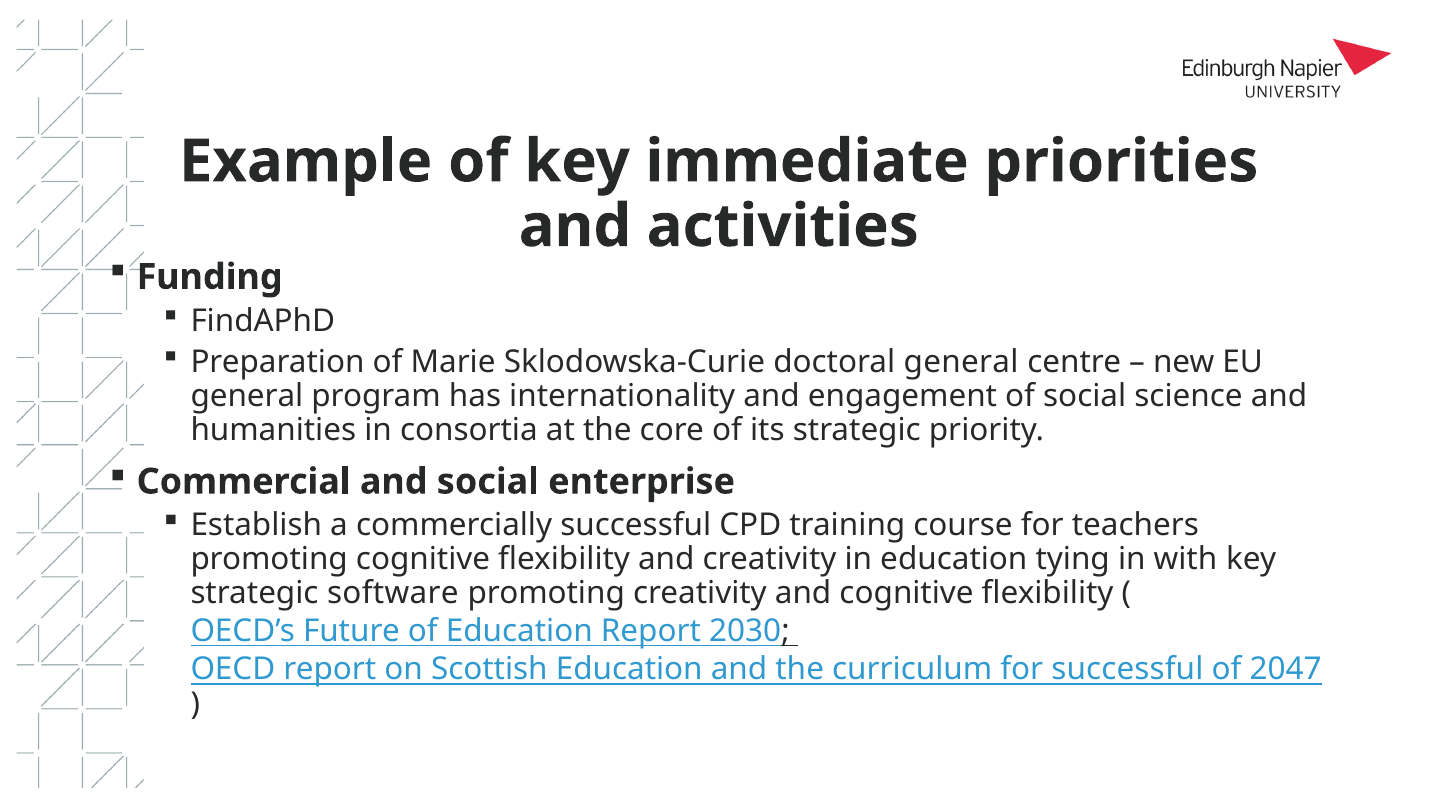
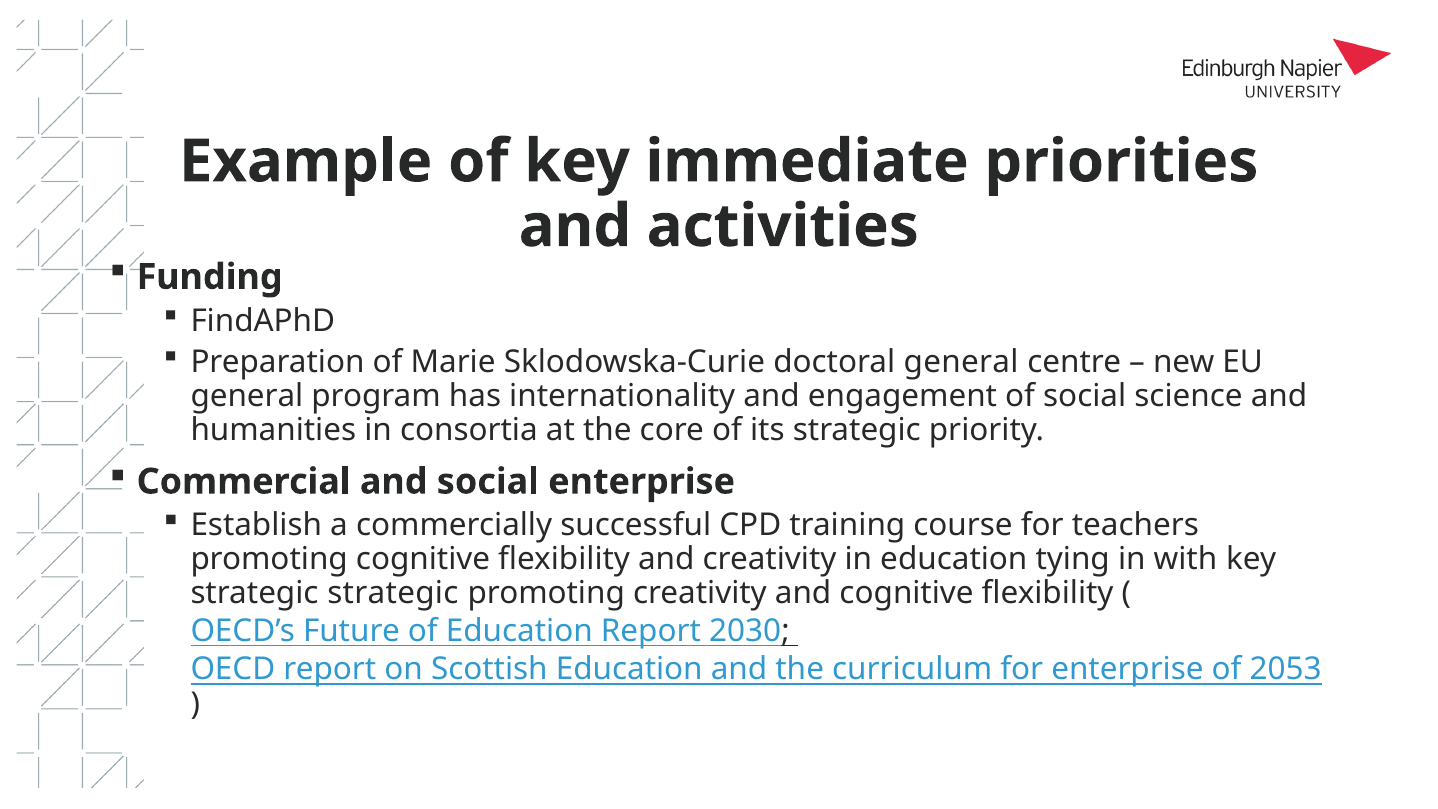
strategic software: software -> strategic (393, 593)
for successful: successful -> enterprise (1127, 669)
2047: 2047 -> 2053 (1286, 669)
